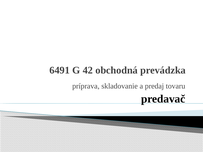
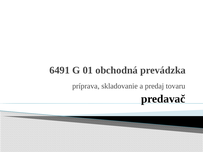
42: 42 -> 01 (88, 70)
